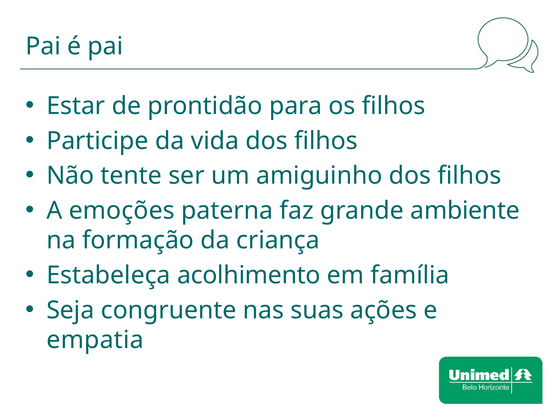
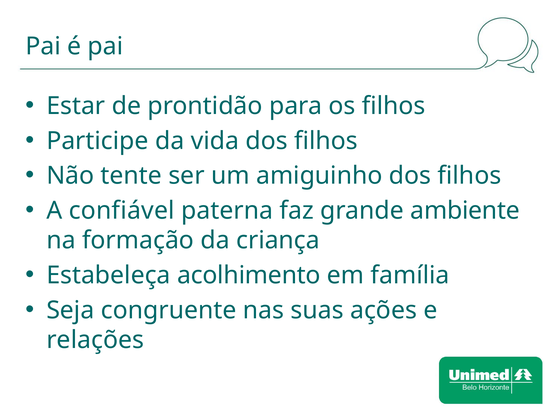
emoções: emoções -> confiável (122, 210)
empatia: empatia -> relações (95, 339)
